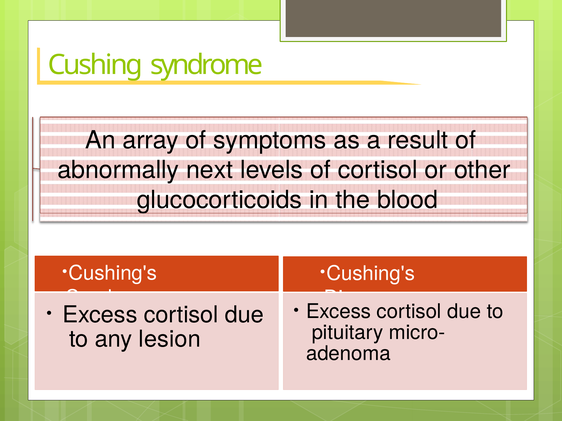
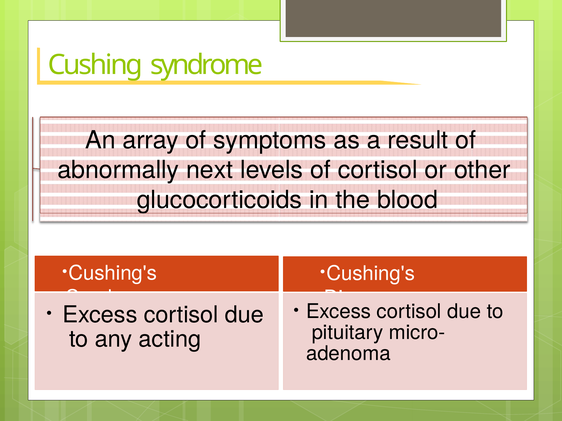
lesion: lesion -> acting (170, 339)
